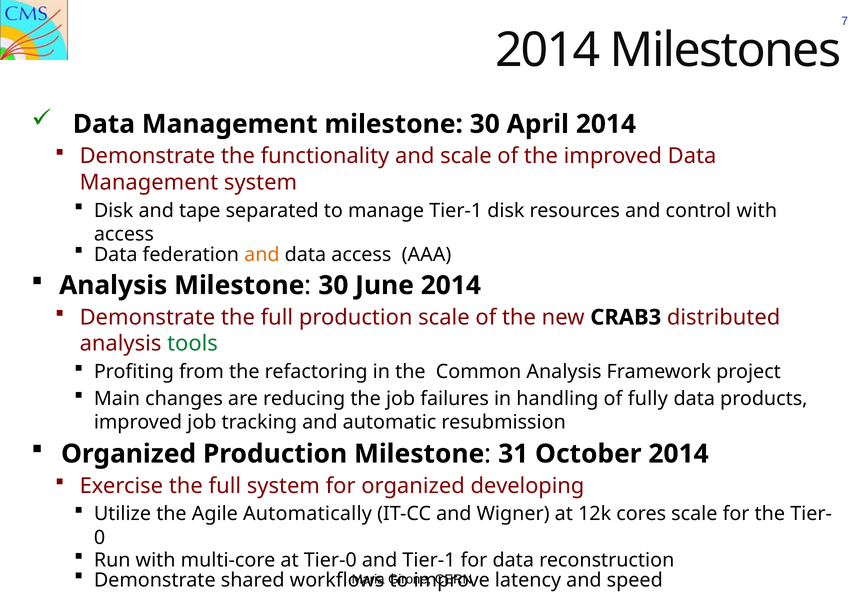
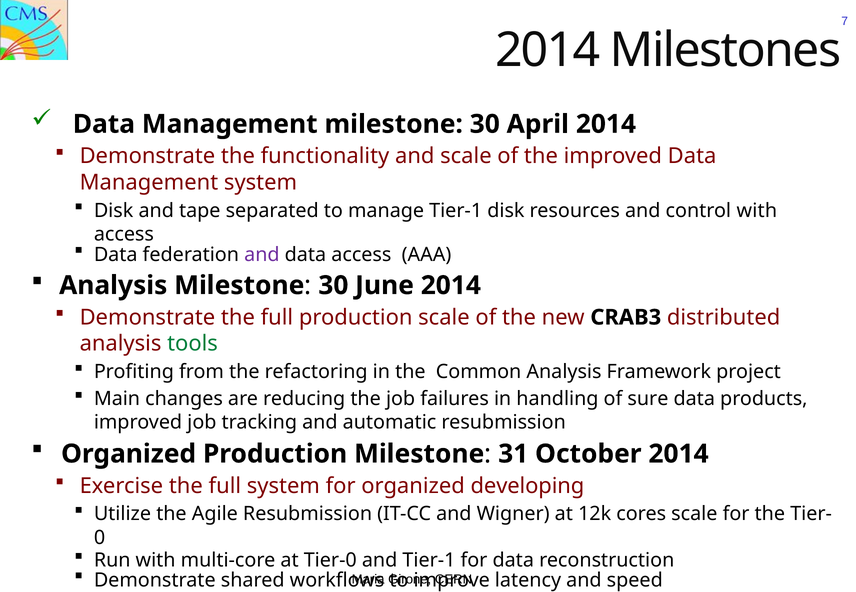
and colour: orange -> purple (262, 255)
fully: fully -> sure (648, 399)
Agile Automatically: Automatically -> Resubmission (308, 514)
